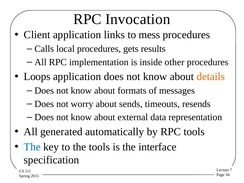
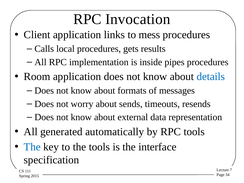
other: other -> pipes (175, 62)
Loops: Loops -> Room (37, 77)
details colour: orange -> blue (211, 77)
